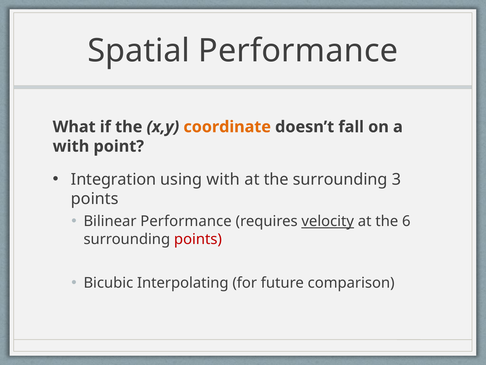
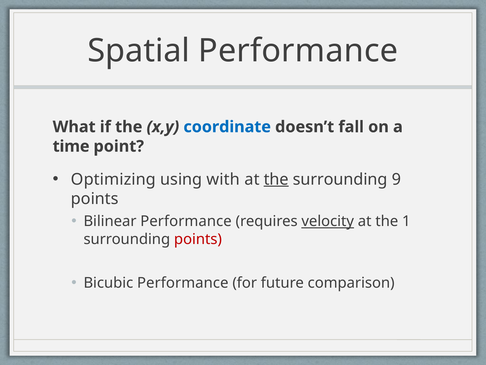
coordinate colour: orange -> blue (227, 127)
with: with -> time (71, 146)
Integration: Integration -> Optimizing (113, 179)
the underline: none -> present (276, 179)
3: 3 -> 9 (396, 179)
6: 6 -> 1 (406, 221)
Bicubic Interpolating: Interpolating -> Performance (183, 283)
